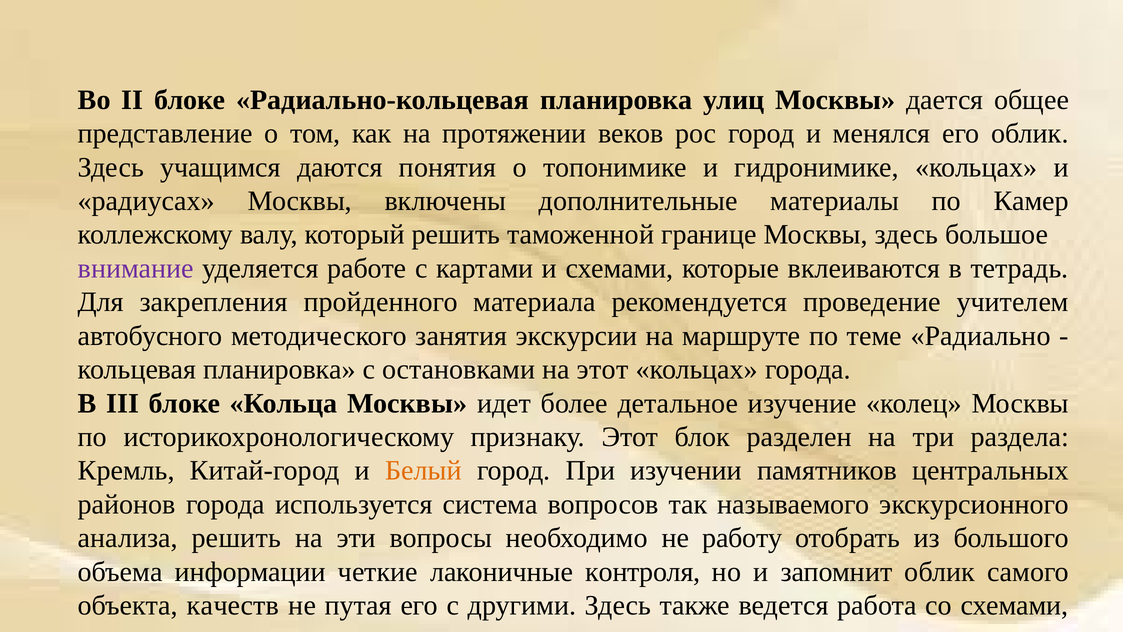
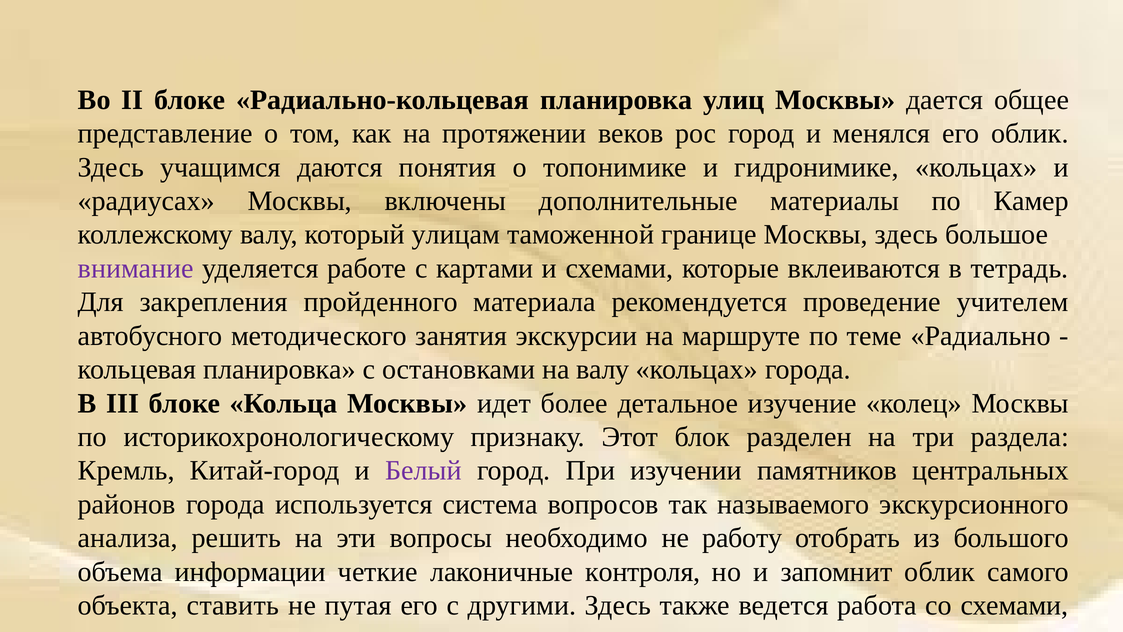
который решить: решить -> улицам (456, 235)
на этот: этот -> валу (603, 369)
Белый colour: orange -> purple (423, 470)
качеств: качеств -> ставить (233, 605)
